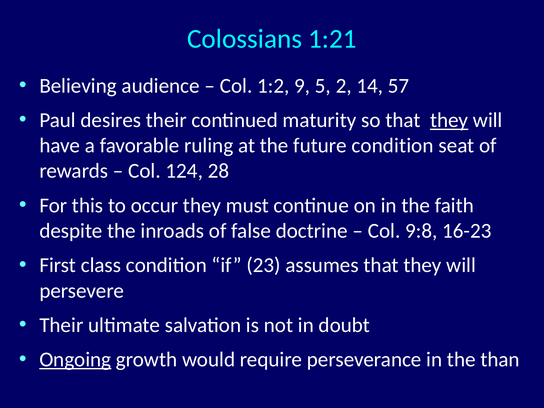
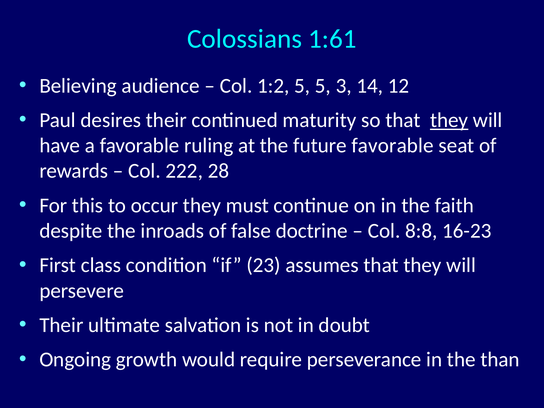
1:21: 1:21 -> 1:61 (332, 39)
1:2 9: 9 -> 5 (302, 86)
2: 2 -> 3 (344, 86)
57: 57 -> 12 (399, 86)
future condition: condition -> favorable (393, 146)
124: 124 -> 222 (184, 171)
9:8: 9:8 -> 8:8 (421, 231)
Ongoing underline: present -> none (75, 360)
